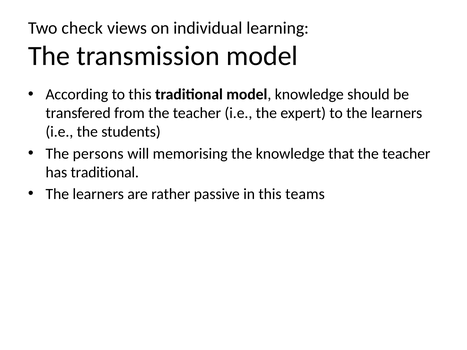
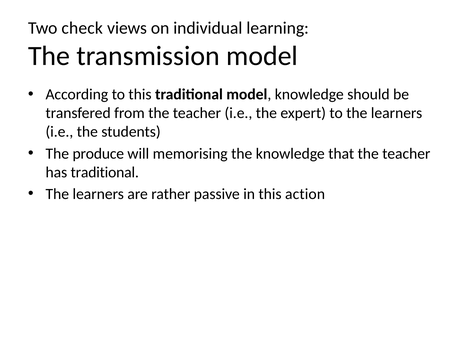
persons: persons -> produce (98, 154)
teams: teams -> action (305, 194)
